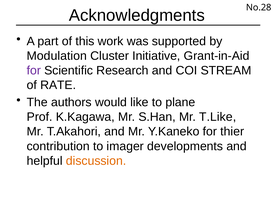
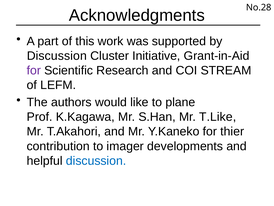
Modulation: Modulation -> Discussion (57, 56)
RATE: RATE -> LEFM (58, 85)
discussion colour: orange -> blue (96, 160)
